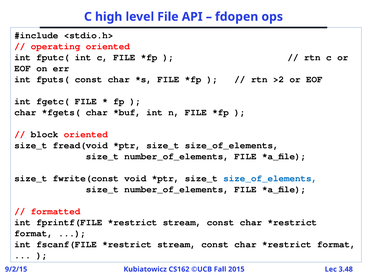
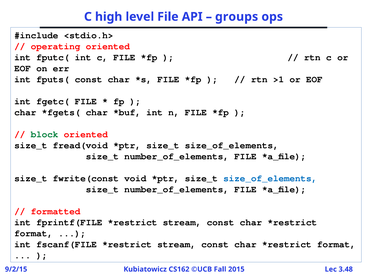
fdopen: fdopen -> groups (237, 17)
>2: >2 -> >1 (279, 80)
block colour: black -> green (45, 135)
